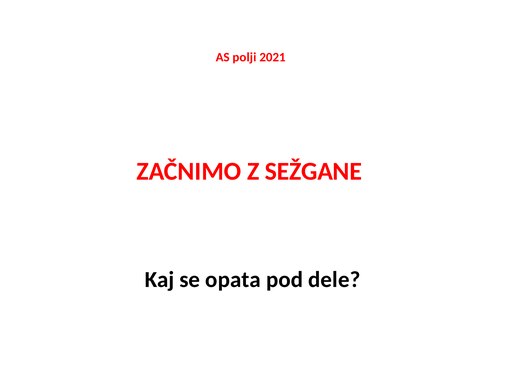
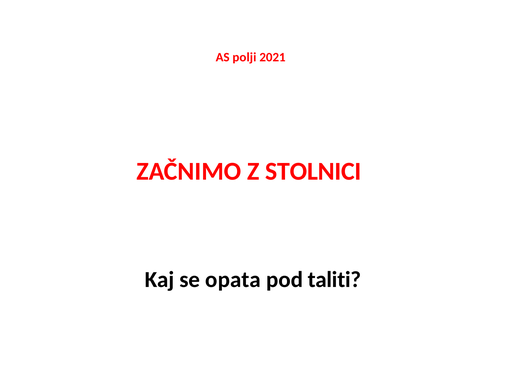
SEŽGANE: SEŽGANE -> STOLNICI (313, 171)
dele: dele -> taliti (334, 280)
